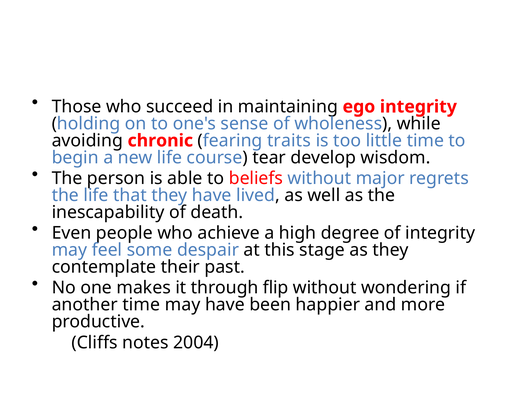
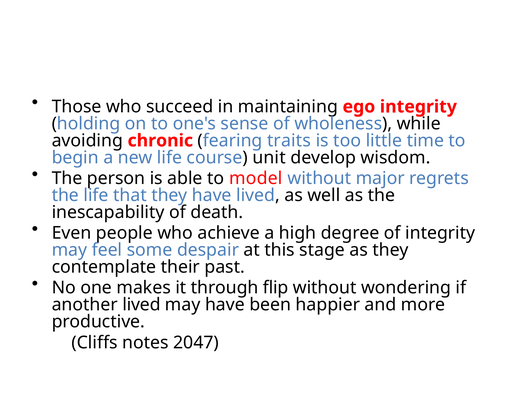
tear: tear -> unit (269, 157)
beliefs: beliefs -> model (256, 178)
another time: time -> lived (141, 304)
2004: 2004 -> 2047 (196, 342)
